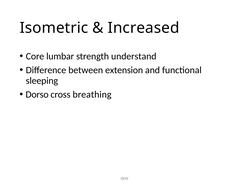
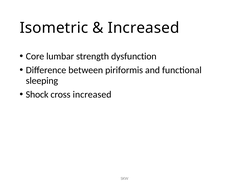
understand: understand -> dysfunction (134, 56)
extension: extension -> piriformis (124, 70)
Dorso: Dorso -> Shock (37, 94)
cross breathing: breathing -> increased (92, 94)
